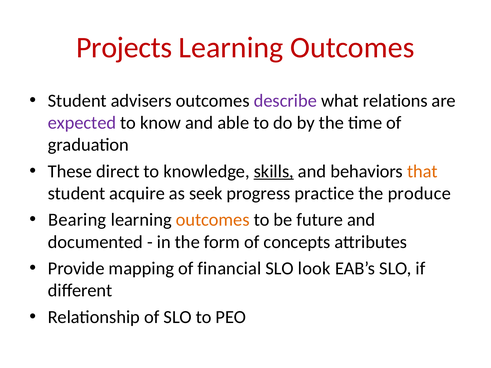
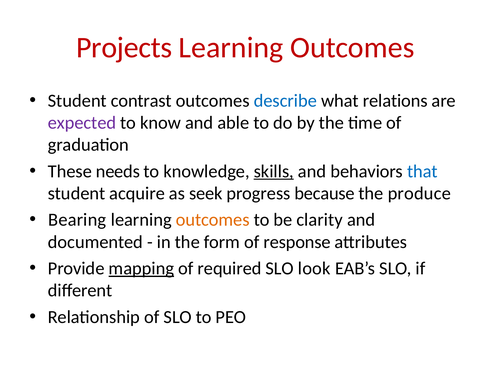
advisers: advisers -> contrast (141, 101)
describe colour: purple -> blue (285, 101)
direct: direct -> needs (118, 171)
that colour: orange -> blue (422, 171)
practice: practice -> because (325, 194)
future: future -> clarity (320, 220)
concepts: concepts -> response (297, 242)
mapping underline: none -> present (141, 269)
financial: financial -> required (230, 269)
